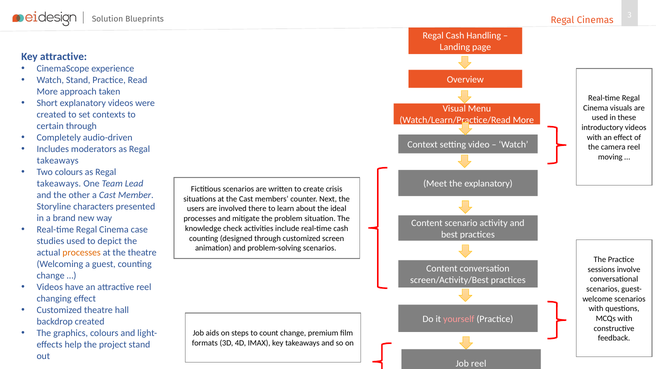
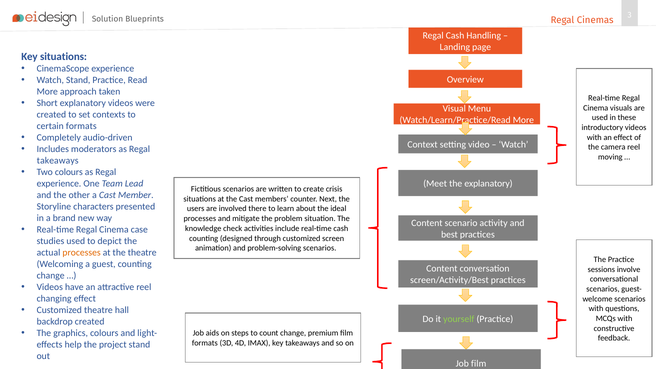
Key attractive: attractive -> situations (64, 57)
certain through: through -> formats (81, 126)
takeaways: takeaways -> experience (59, 184)
yourself colour: pink -> light green (459, 319)
Job reel: reel -> film (479, 364)
